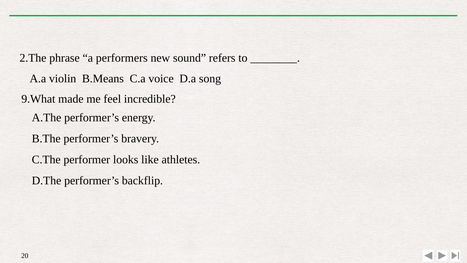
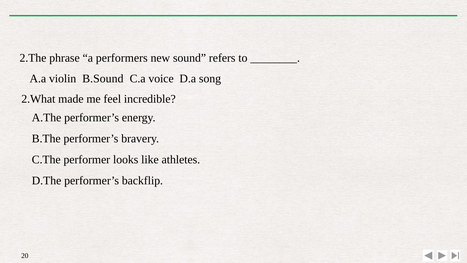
B.Means: B.Means -> B.Sound (103, 79)
9.What: 9.What -> 2.What (38, 99)
